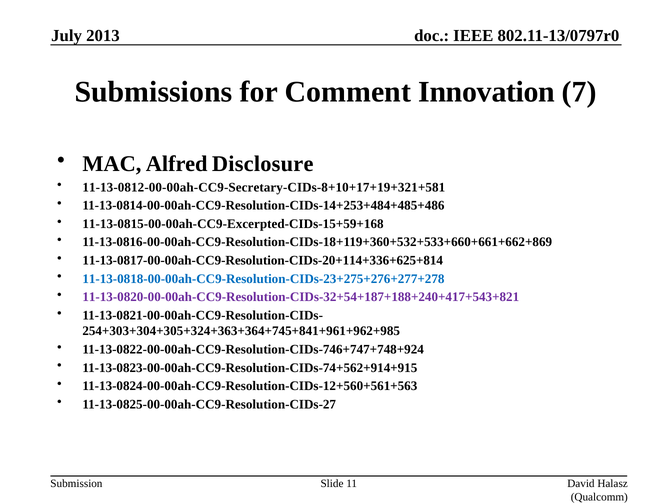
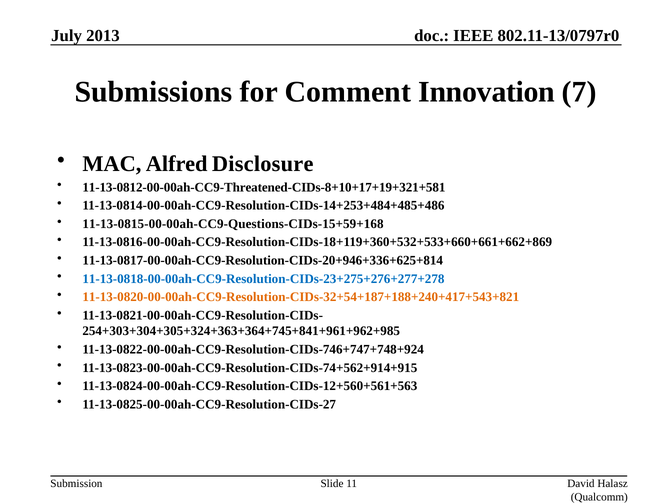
11-13-0812-00-00ah-CC9-Secretary-CIDs-8+10+17+19+321+581: 11-13-0812-00-00ah-CC9-Secretary-CIDs-8+10+17+19+321+581 -> 11-13-0812-00-00ah-CC9-Threatened-CIDs-8+10+17+19+321+581 (264, 187)
11-13-0815-00-00ah-CC9-Excerpted-CIDs-15+59+168: 11-13-0815-00-00ah-CC9-Excerpted-CIDs-15+59+168 -> 11-13-0815-00-00ah-CC9-Questions-CIDs-15+59+168 (233, 224)
11-13-0817-00-00ah-CC9-Resolution-CIDs-20+114+336+625+814: 11-13-0817-00-00ah-CC9-Resolution-CIDs-20+114+336+625+814 -> 11-13-0817-00-00ah-CC9-Resolution-CIDs-20+946+336+625+814 (263, 260)
11-13-0820-00-00ah-CC9-Resolution-CIDs-32+54+187+188+240+417+543+821 colour: purple -> orange (301, 297)
